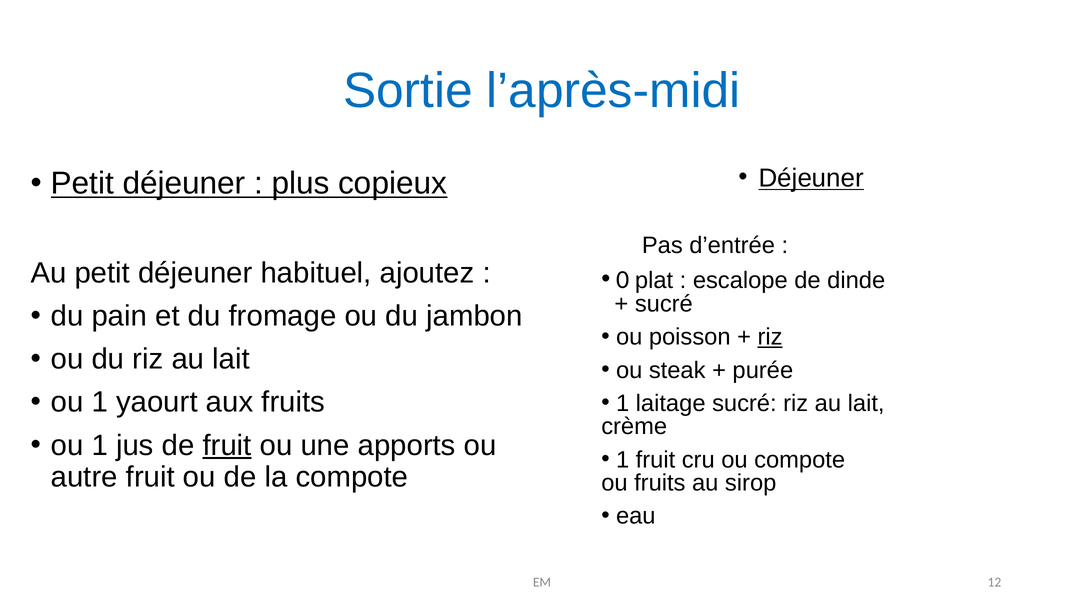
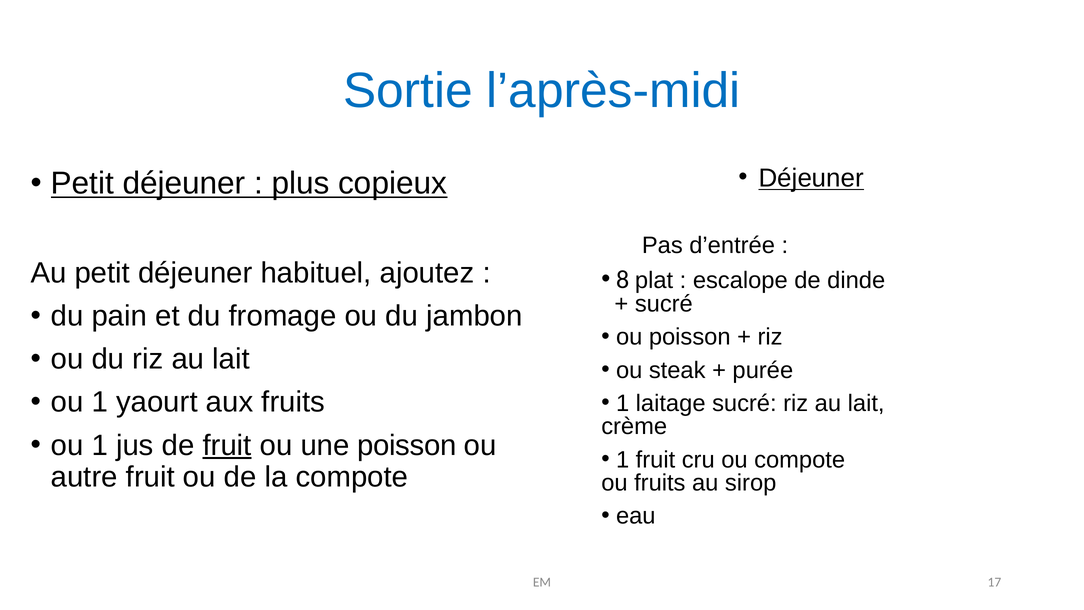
0: 0 -> 8 (623, 280)
riz underline: present -> none (770, 337)
une apports: apports -> poisson (407, 445)
12: 12 -> 17 (994, 582)
